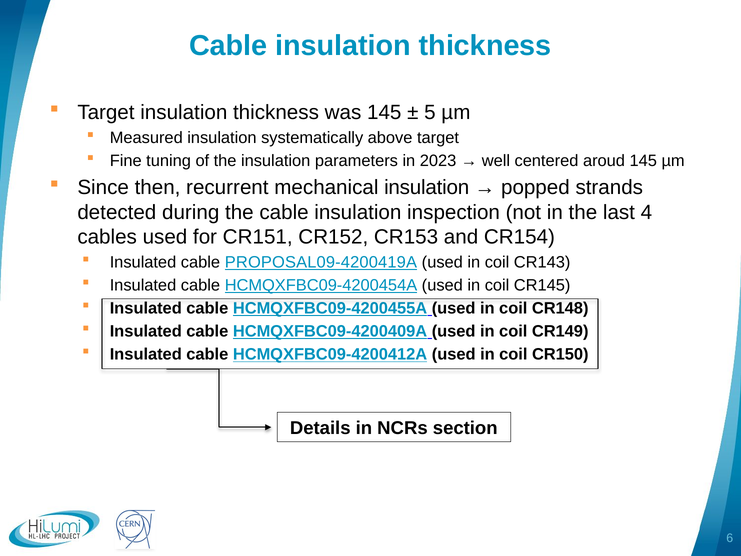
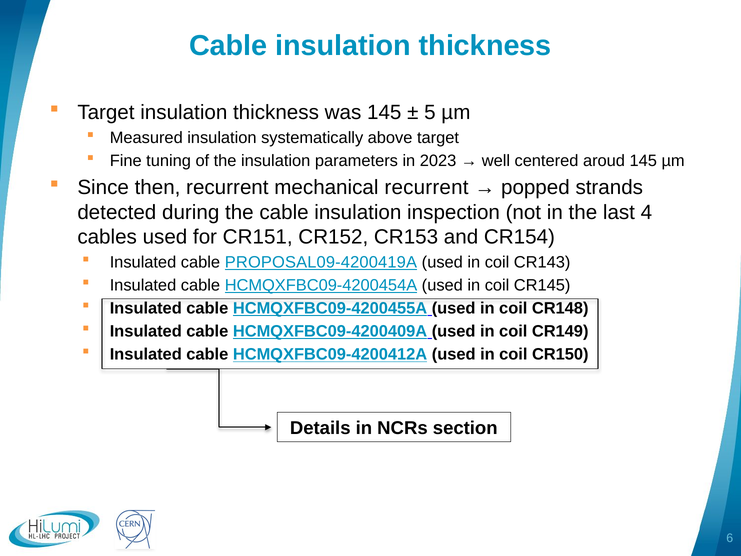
mechanical insulation: insulation -> recurrent (426, 188)
